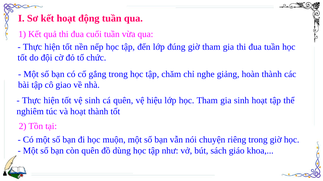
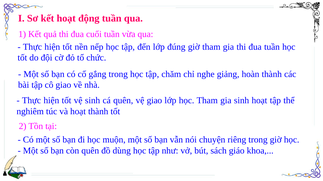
vệ hiệu: hiệu -> giao (154, 101)
